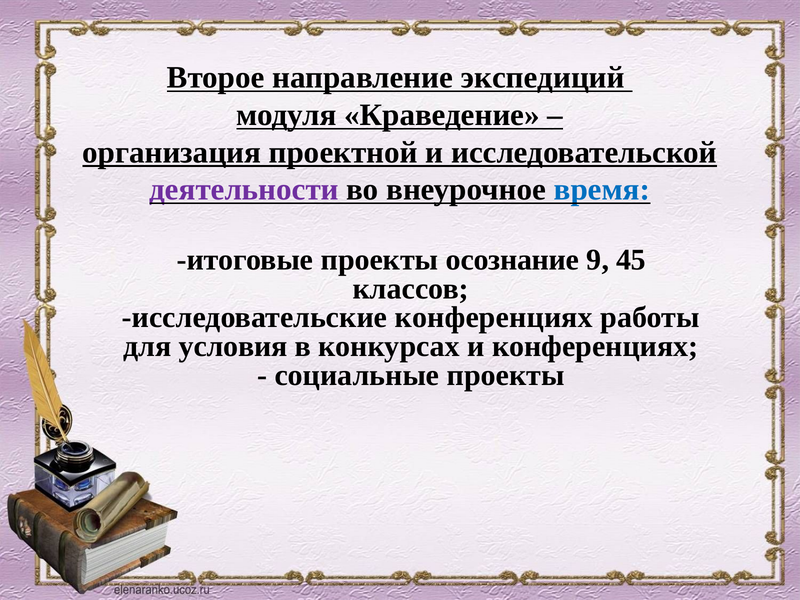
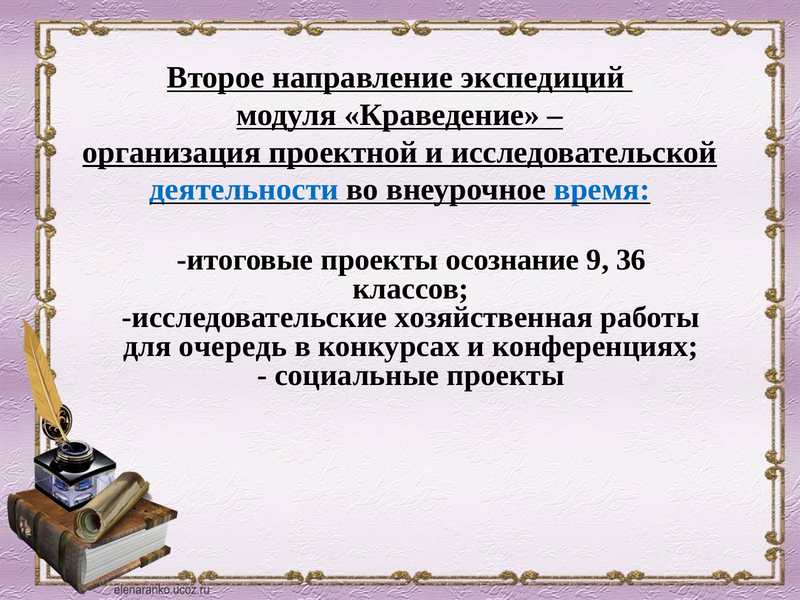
деятельности colour: purple -> blue (244, 190)
45: 45 -> 36 (631, 260)
исследовательские конференциях: конференциях -> хозяйственная (494, 318)
условия: условия -> очередь (233, 346)
